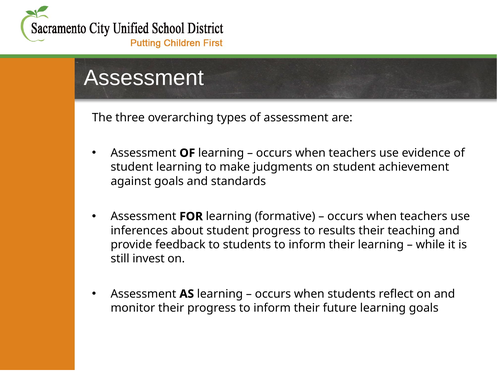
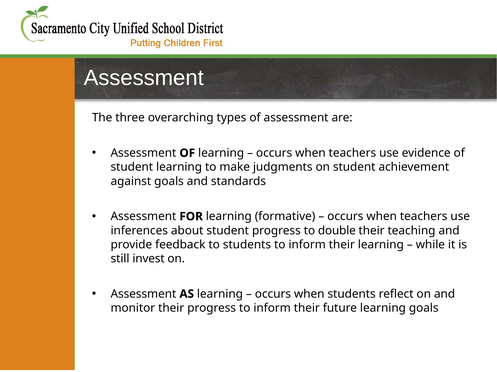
results: results -> double (337, 231)
